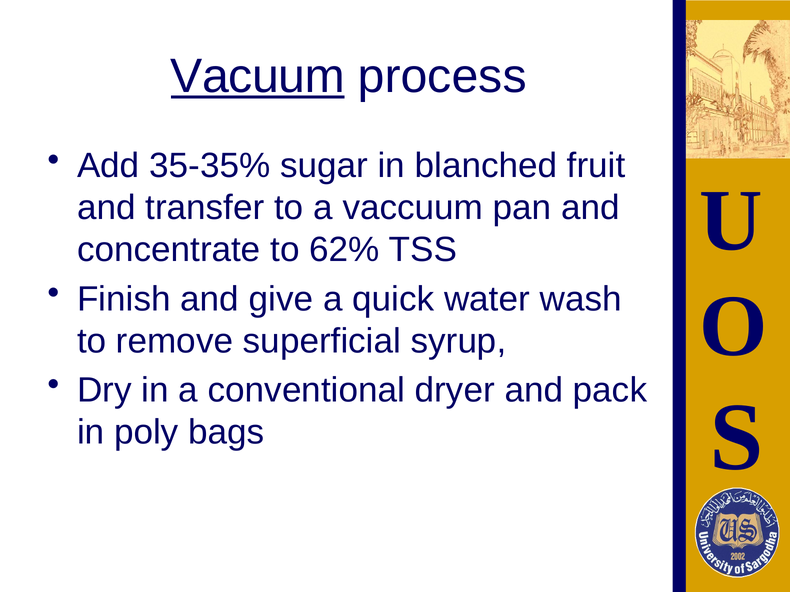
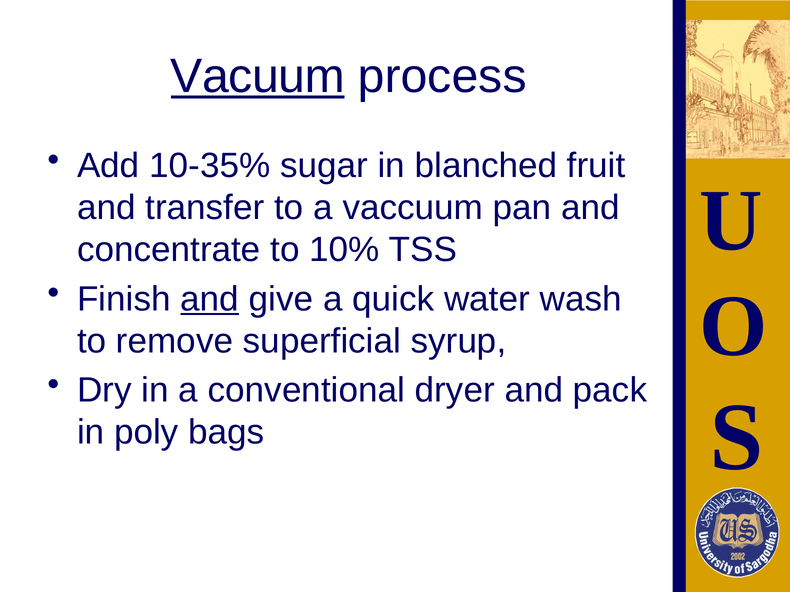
35-35%: 35-35% -> 10-35% (210, 166)
62%: 62% -> 10% (344, 250)
and underline: none -> present (210, 299)
